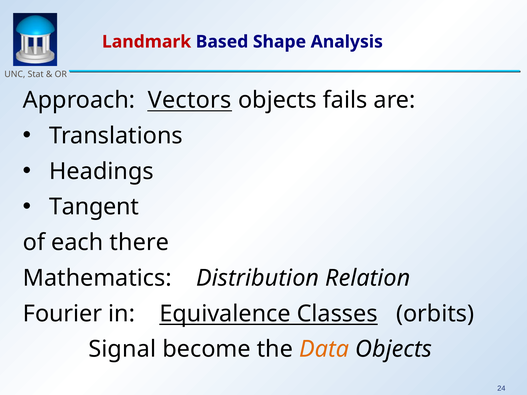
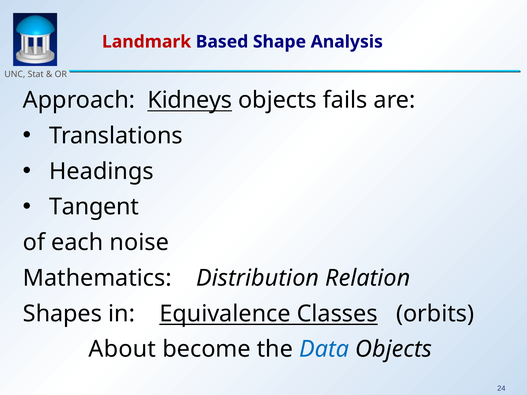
Vectors: Vectors -> Kidneys (190, 100)
there: there -> noise (139, 243)
Fourier: Fourier -> Shapes (62, 314)
Signal: Signal -> About (122, 349)
Data colour: orange -> blue (324, 349)
